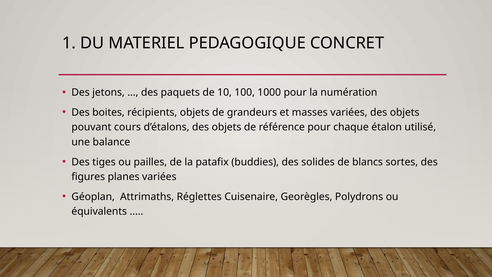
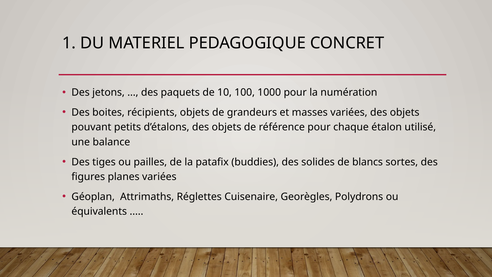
cours: cours -> petits (128, 127)
